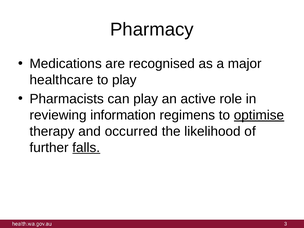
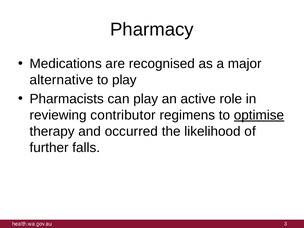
healthcare: healthcare -> alternative (61, 80)
information: information -> contributor (123, 115)
falls underline: present -> none (86, 148)
